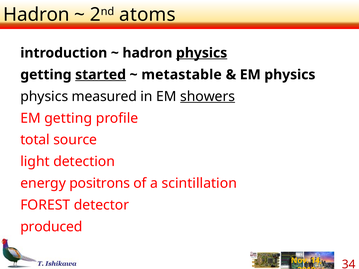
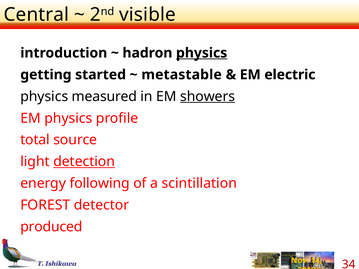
Hadron: Hadron -> Central (36, 15)
atoms: atoms -> visible (147, 15)
started underline: present -> none (101, 75)
EM physics: physics -> electric (290, 75)
EM getting: getting -> physics (68, 118)
detection underline: none -> present (84, 162)
positrons: positrons -> following (100, 184)
